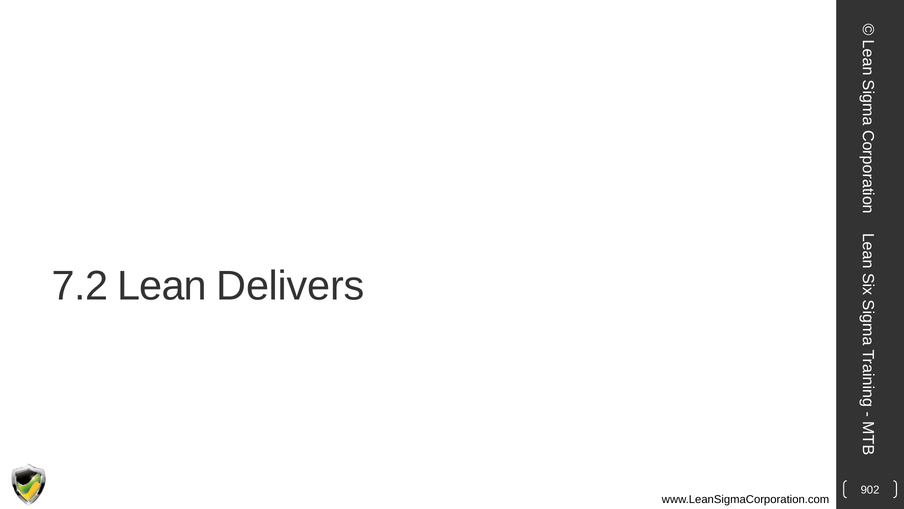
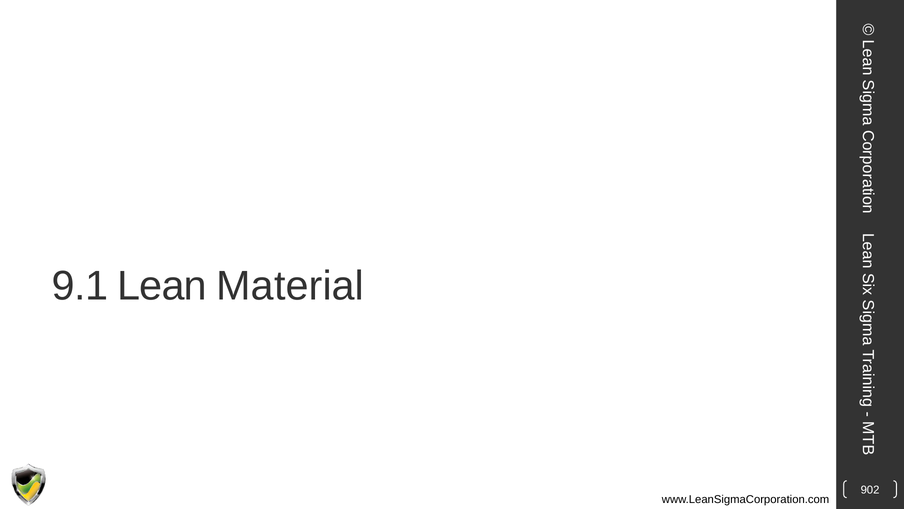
7.2: 7.2 -> 9.1 (80, 286)
Delivers: Delivers -> Material (290, 286)
